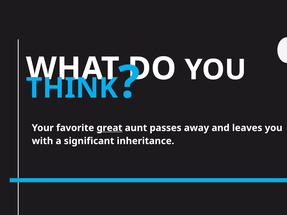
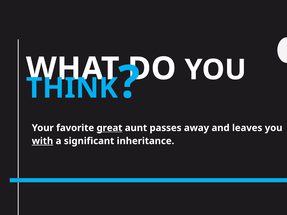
with underline: none -> present (42, 141)
